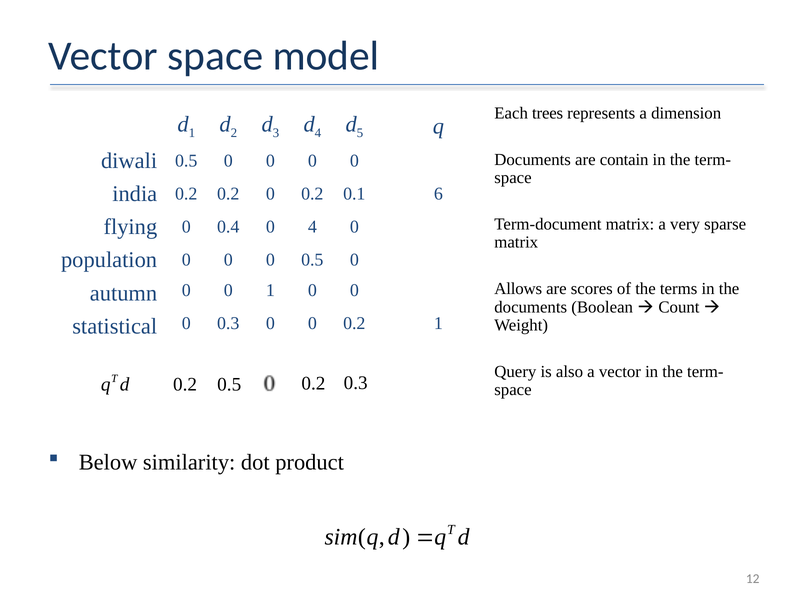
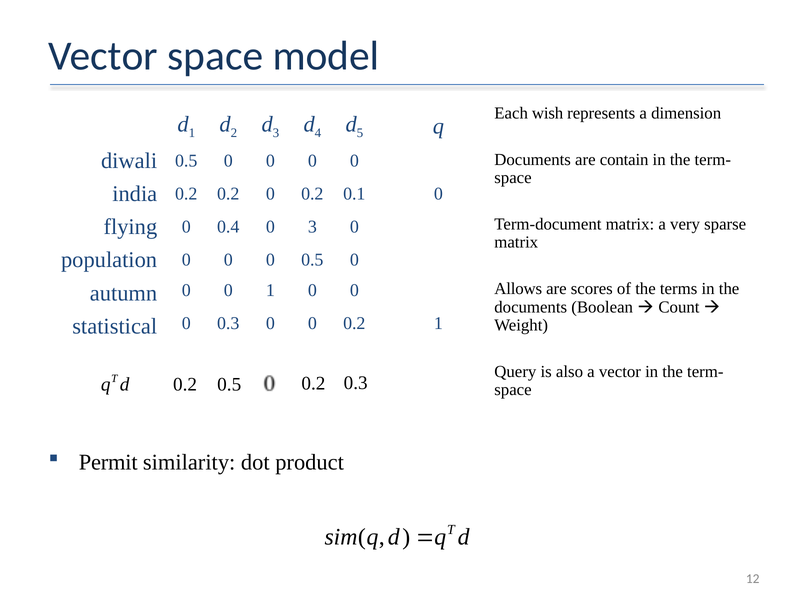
trees: trees -> wish (548, 113)
0.1 6: 6 -> 0 (438, 194)
0.4 0 4: 4 -> 3 (312, 227)
Below: Below -> Permit (108, 462)
